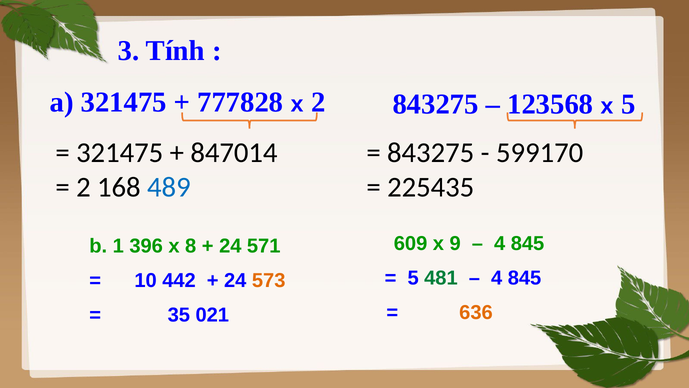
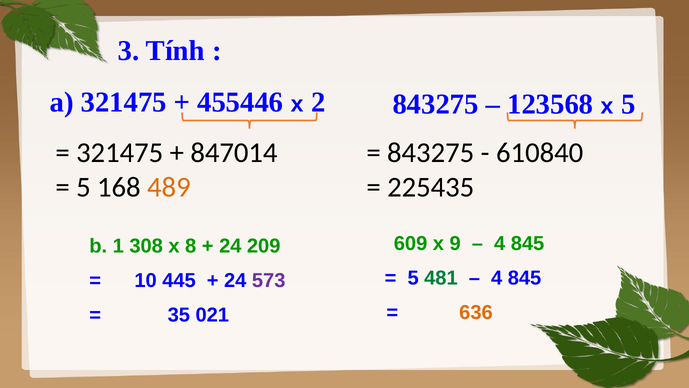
777828: 777828 -> 455446 (240, 102)
599170: 599170 -> 610840 (540, 153)
2: 2 -> 5 (83, 187)
489 colour: blue -> orange (169, 187)
396: 396 -> 308 (146, 246)
571: 571 -> 209 (264, 246)
442: 442 -> 445 (179, 280)
573 colour: orange -> purple (269, 280)
